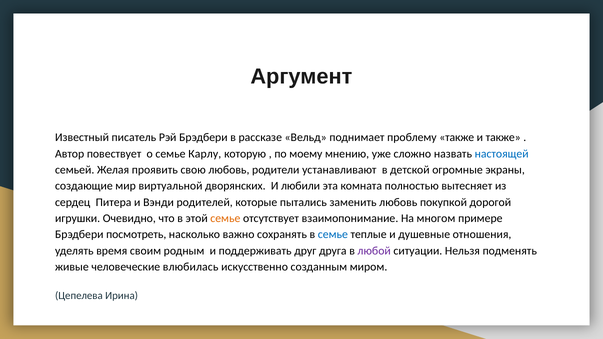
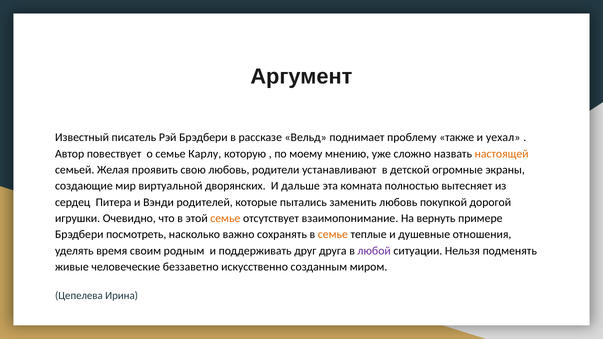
и также: также -> уехал (503, 138)
настоящей colour: blue -> orange (502, 154)
любили: любили -> дальше (300, 186)
многом: многом -> вернуть (436, 218)
семье colour: blue -> orange (333, 235)
влюбилась: влюбилась -> беззаветно (191, 267)
